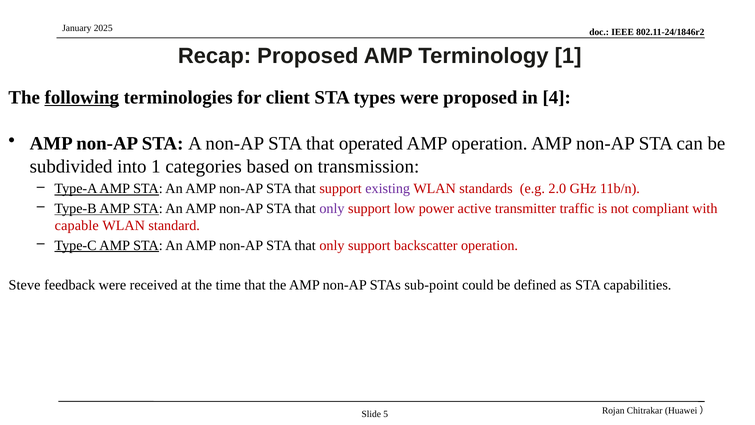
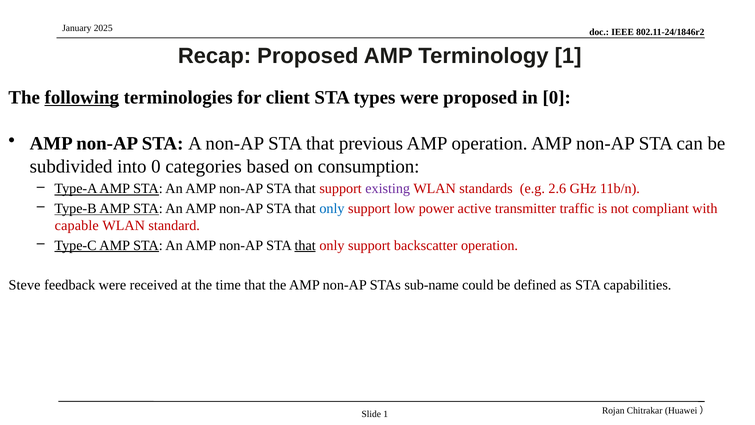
in 4: 4 -> 0 (557, 97)
operated: operated -> previous (371, 144)
into 1: 1 -> 0 (156, 166)
transmission: transmission -> consumption (369, 166)
2.0: 2.0 -> 2.6 (557, 189)
only colour: purple -> blue (332, 208)
that underline: none -> present (305, 245)
sub-point: sub-point -> sub-name (432, 285)
Slide 5: 5 -> 1 (386, 414)
